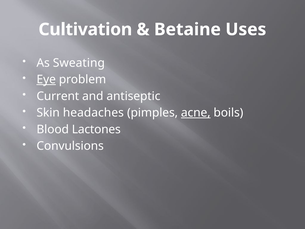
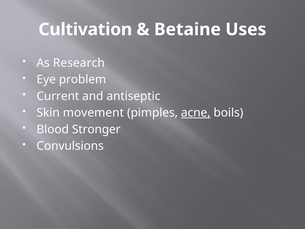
Sweating: Sweating -> Research (79, 63)
Eye underline: present -> none (46, 79)
headaches: headaches -> movement (93, 113)
Lactones: Lactones -> Stronger (96, 129)
